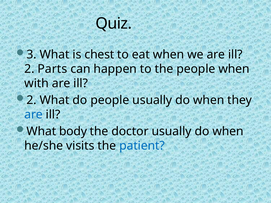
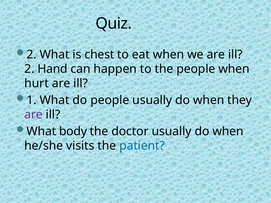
3: 3 -> 2 (32, 55)
Parts: Parts -> Hand (53, 69)
with: with -> hurt (37, 84)
2: 2 -> 1 (32, 100)
are colour: blue -> purple (34, 115)
